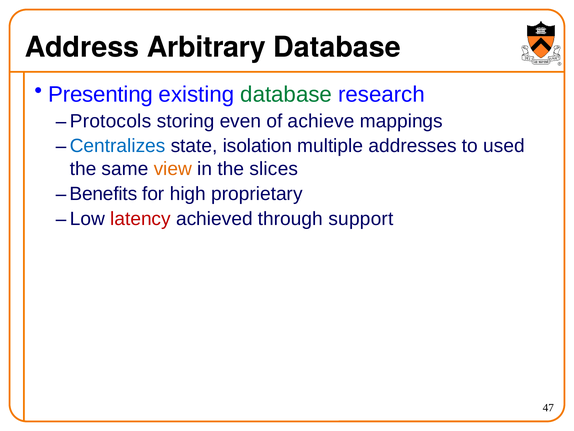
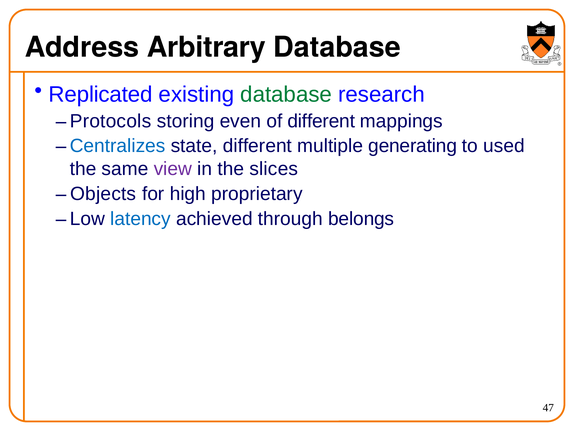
Presenting: Presenting -> Replicated (101, 94)
of achieve: achieve -> different (321, 121)
state isolation: isolation -> different (257, 146)
addresses: addresses -> generating (413, 146)
view colour: orange -> purple (173, 169)
Benefits: Benefits -> Objects (103, 194)
latency colour: red -> blue (140, 219)
support: support -> belongs (361, 219)
